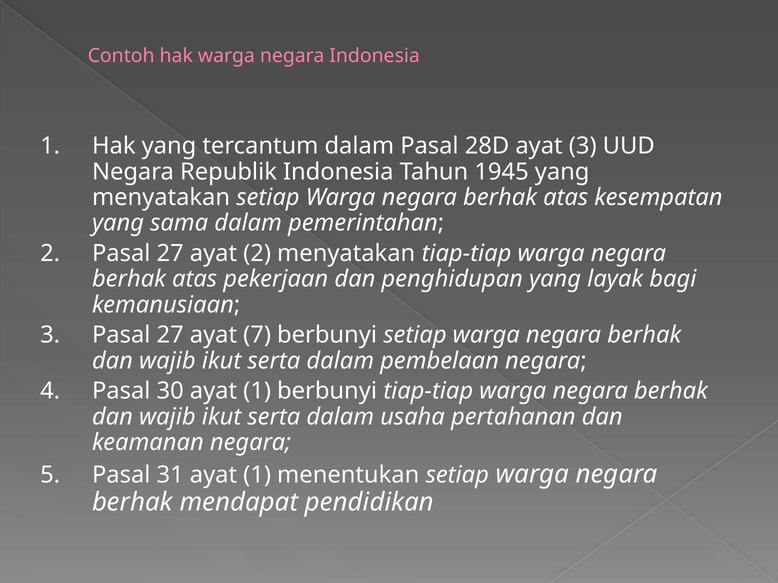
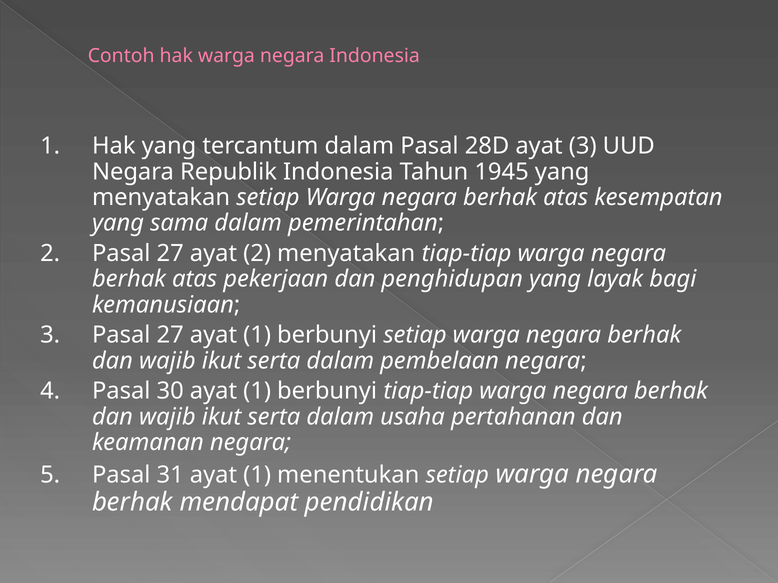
27 ayat 7: 7 -> 1 (257, 335)
